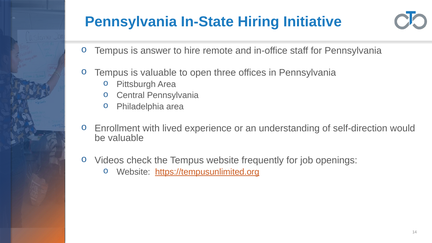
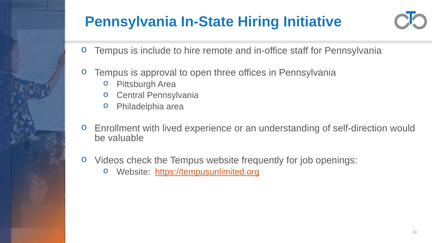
answer: answer -> include (156, 51)
is valuable: valuable -> approval (159, 73)
